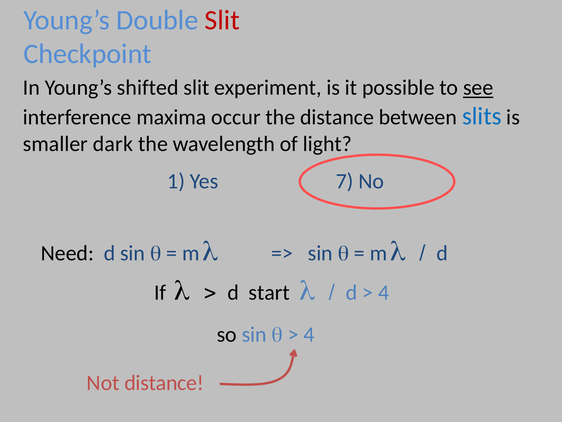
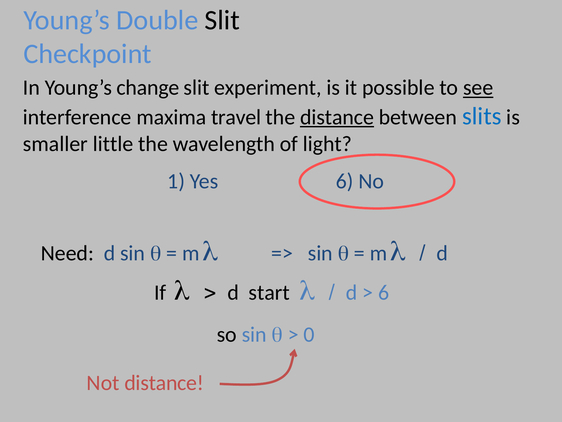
Slit colour: red -> black (222, 20)
shifted: shifted -> change (148, 88)
occur: occur -> travel (236, 117)
distance underline: none -> present (337, 117)
dark: dark -> little (113, 144)
Yes 7: 7 -> 6 (345, 181)
4: 4 -> 6 (384, 292)
4: 4 -> 0 (309, 334)
